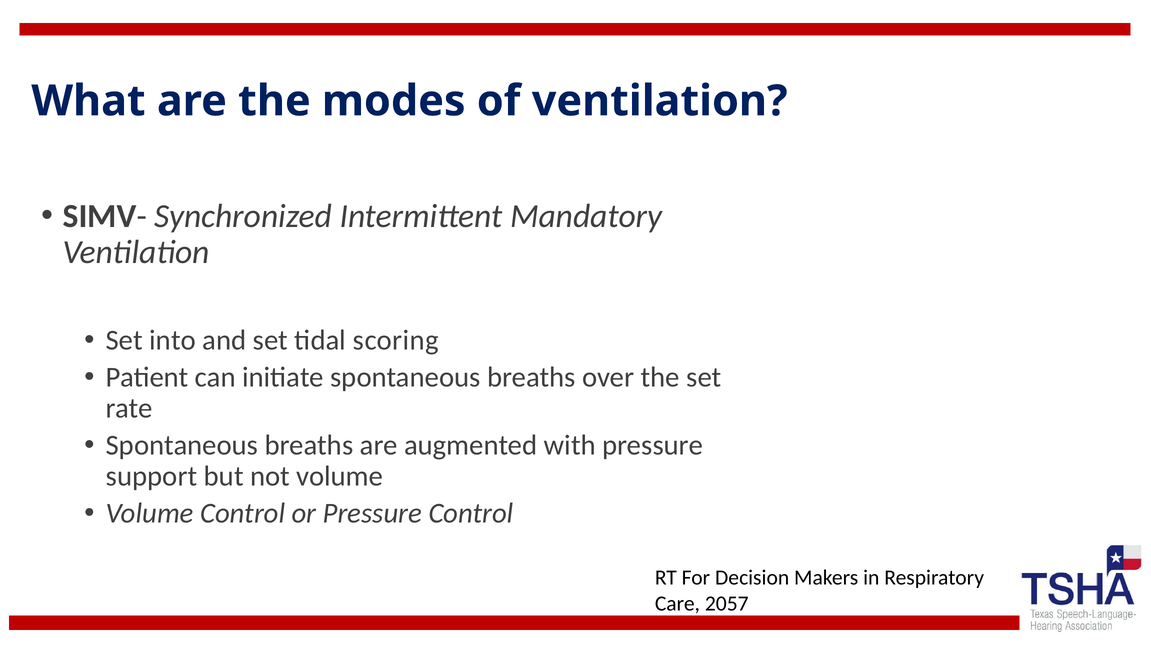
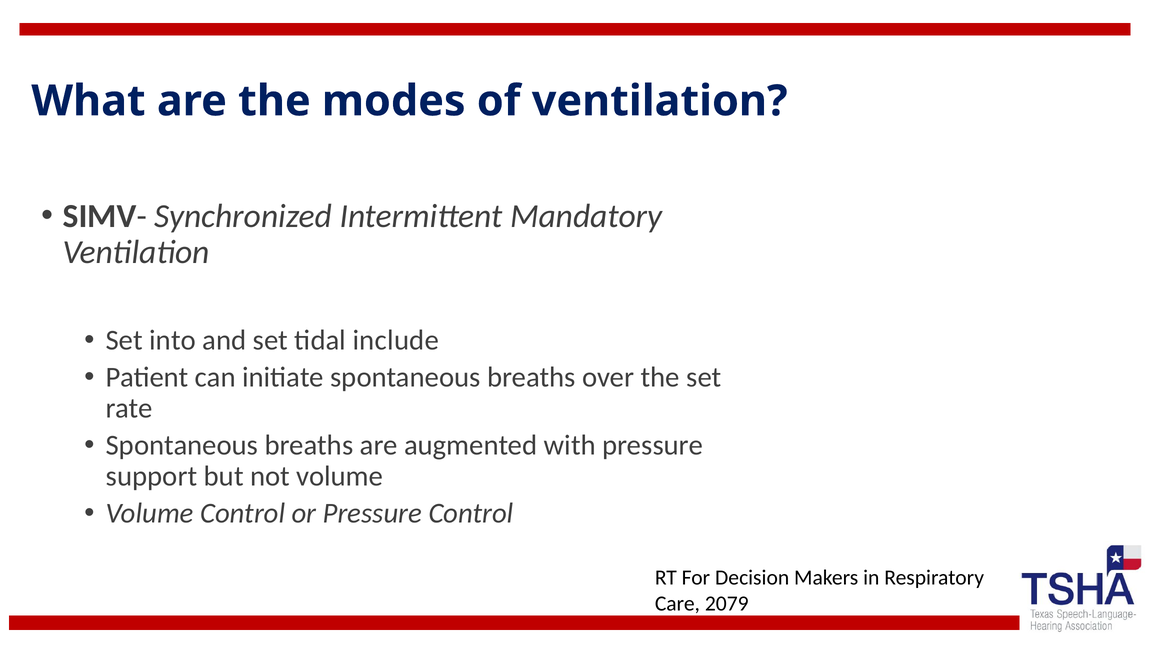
scoring: scoring -> include (396, 340)
2057: 2057 -> 2079 (727, 604)
